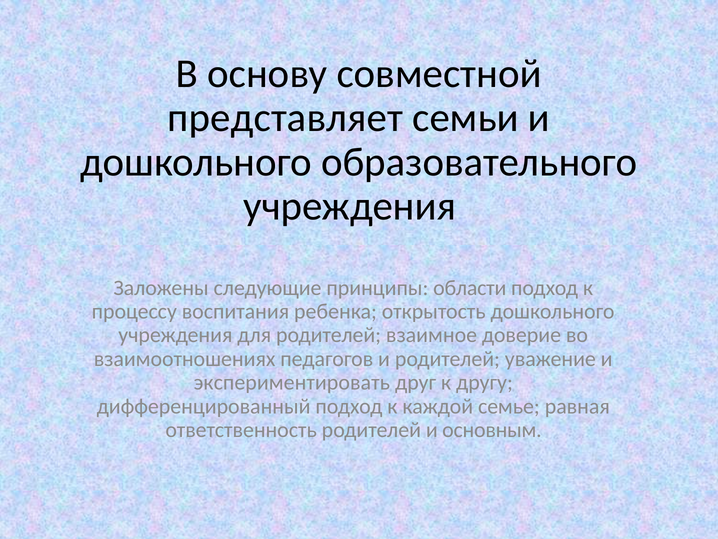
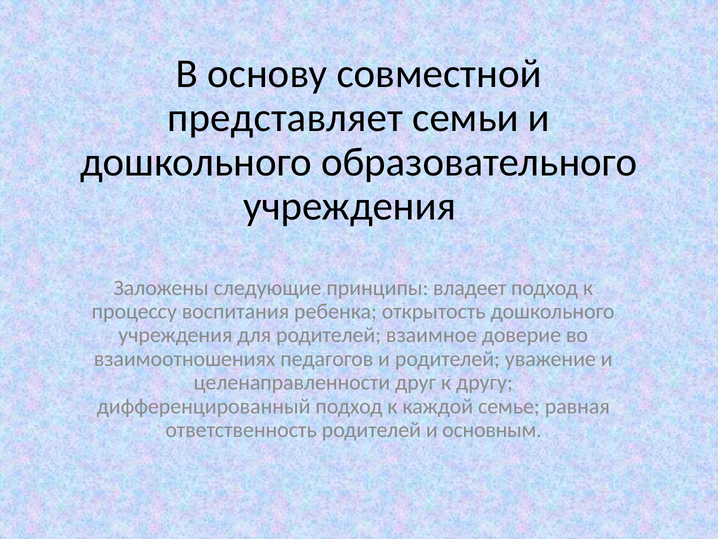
области: области -> владеет (470, 288)
экспериментировать: экспериментировать -> целенаправленности (292, 382)
